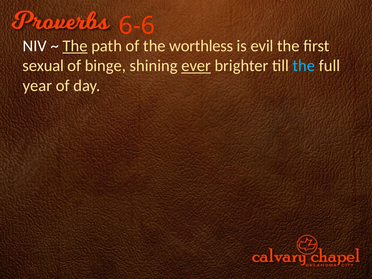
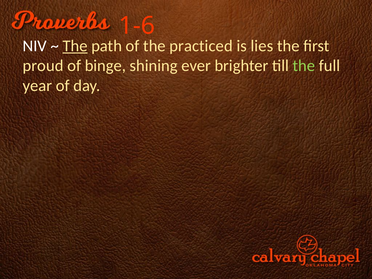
6-6: 6-6 -> 1-6 (137, 26)
worthless: worthless -> practiced (201, 46)
evil: evil -> lies (262, 46)
sexual: sexual -> proud (43, 66)
ever underline: present -> none (196, 66)
the colour: light blue -> light green (304, 66)
